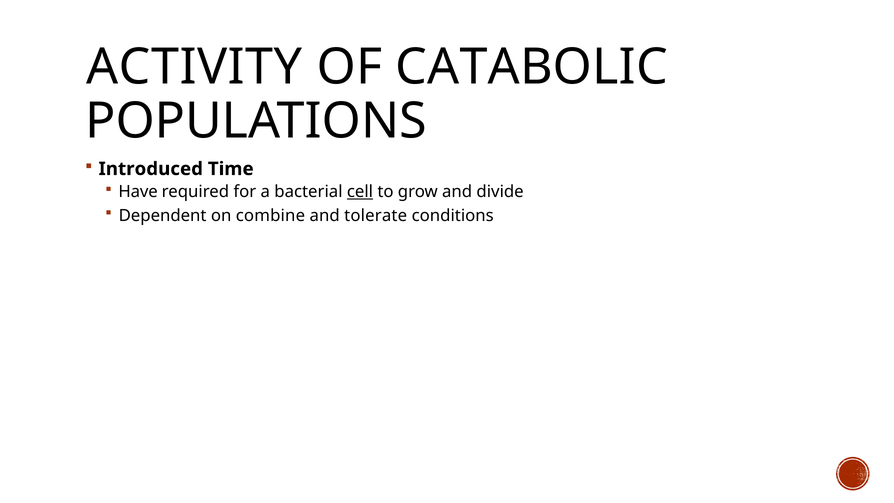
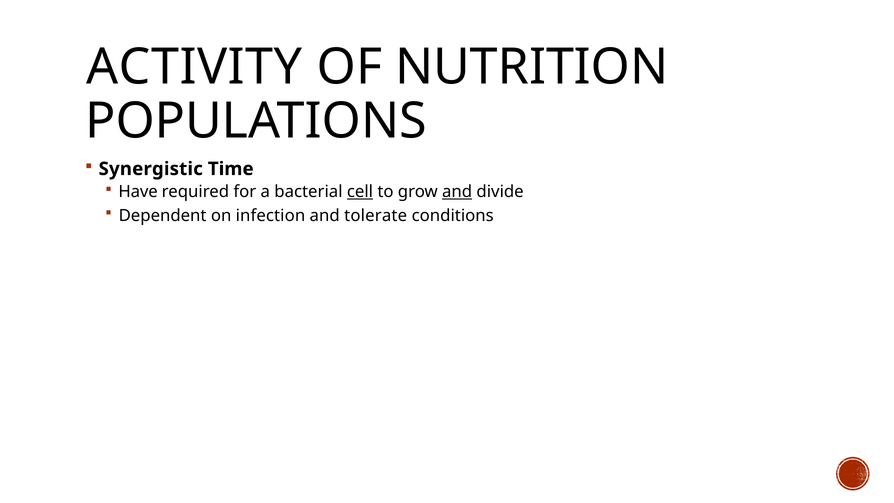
CATABOLIC: CATABOLIC -> NUTRITION (532, 67)
Introduced: Introduced -> Synergistic (151, 169)
and underline: none -> present (457, 192)
combine: combine -> infection (270, 215)
